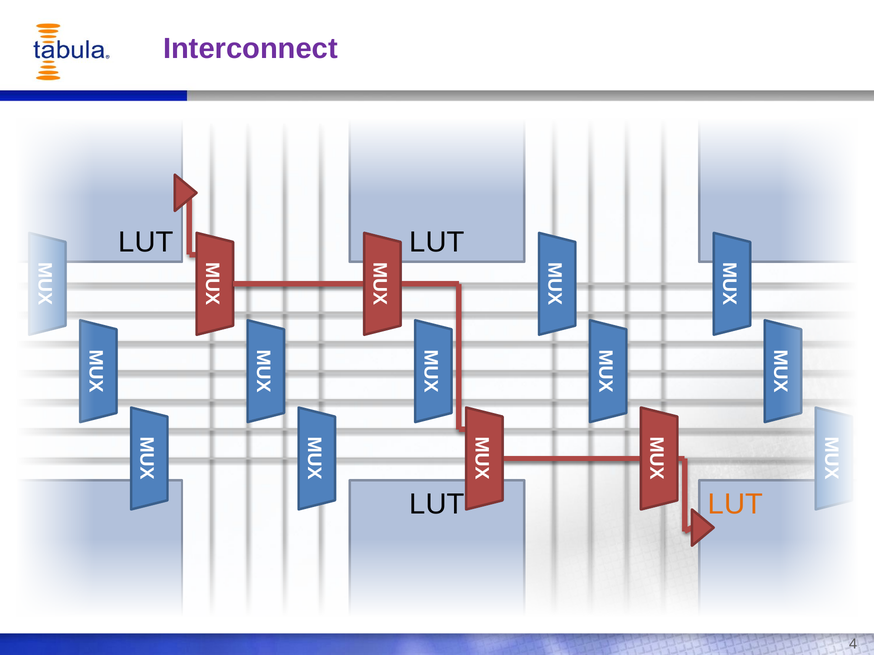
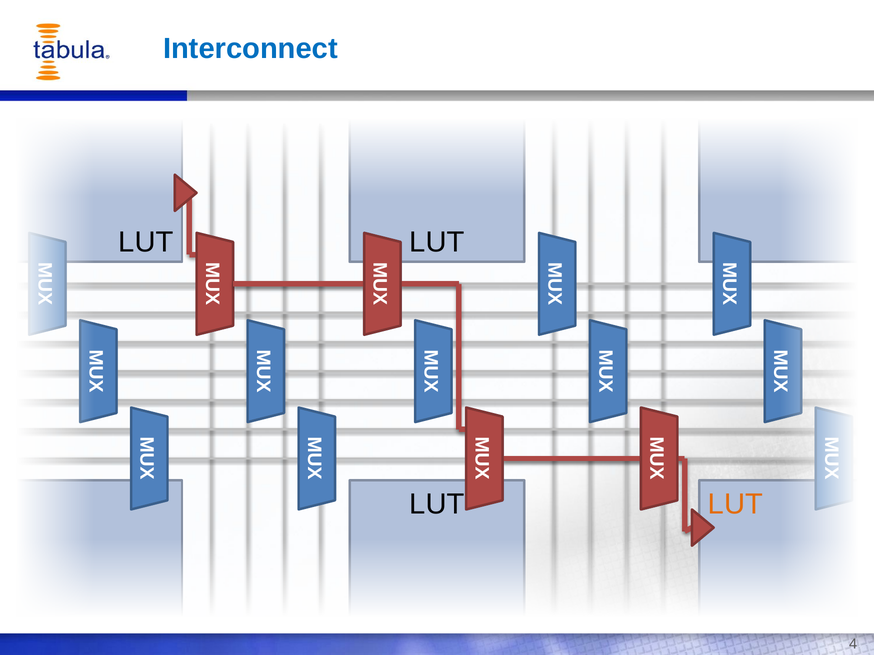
Interconnect colour: purple -> blue (250, 49)
